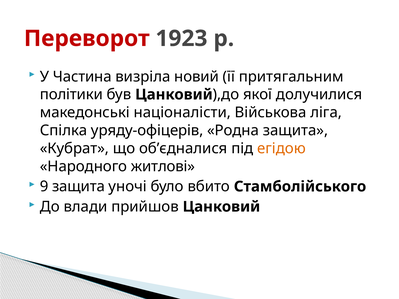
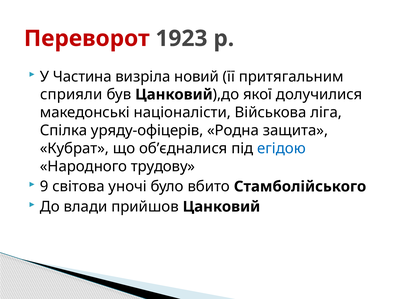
політики: політики -> сприяли (71, 95)
егідою colour: orange -> blue (281, 149)
житлові: житлові -> трудову (163, 166)
9 защита: защита -> світова (78, 187)
